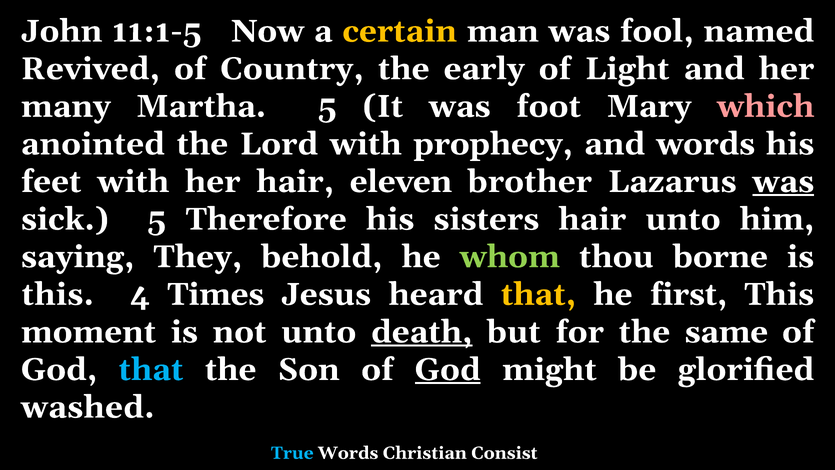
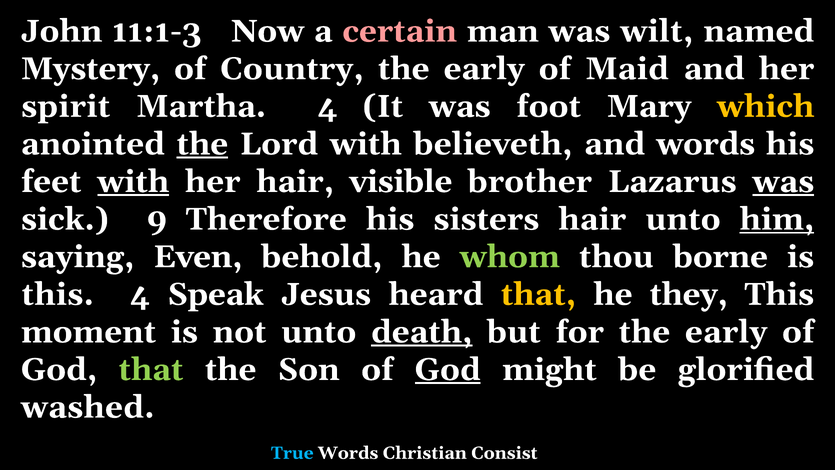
11:1-5: 11:1-5 -> 11:1-3 (157, 31)
certain colour: yellow -> pink (400, 31)
fool: fool -> wilt (657, 31)
Revived: Revived -> Mystery (90, 69)
Light: Light -> Maid (627, 69)
many: many -> spirit (66, 106)
Martha 5: 5 -> 4 (327, 106)
which colour: pink -> yellow (766, 106)
the underline: none -> present (202, 144)
prophecy: prophecy -> believeth (493, 144)
with underline: none -> present (133, 182)
eleven: eleven -> visible (401, 182)
sick 5: 5 -> 9 (157, 219)
him underline: none -> present (777, 219)
They: They -> Even (198, 257)
Times: Times -> Speak (216, 294)
first: first -> they (689, 294)
for the same: same -> early (726, 332)
that colour: light blue -> light green (151, 369)
